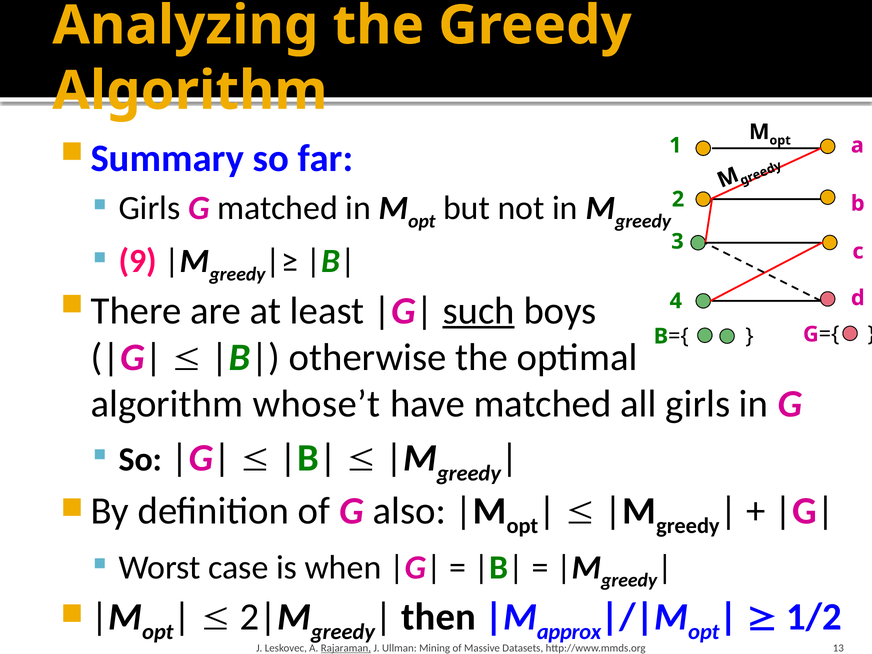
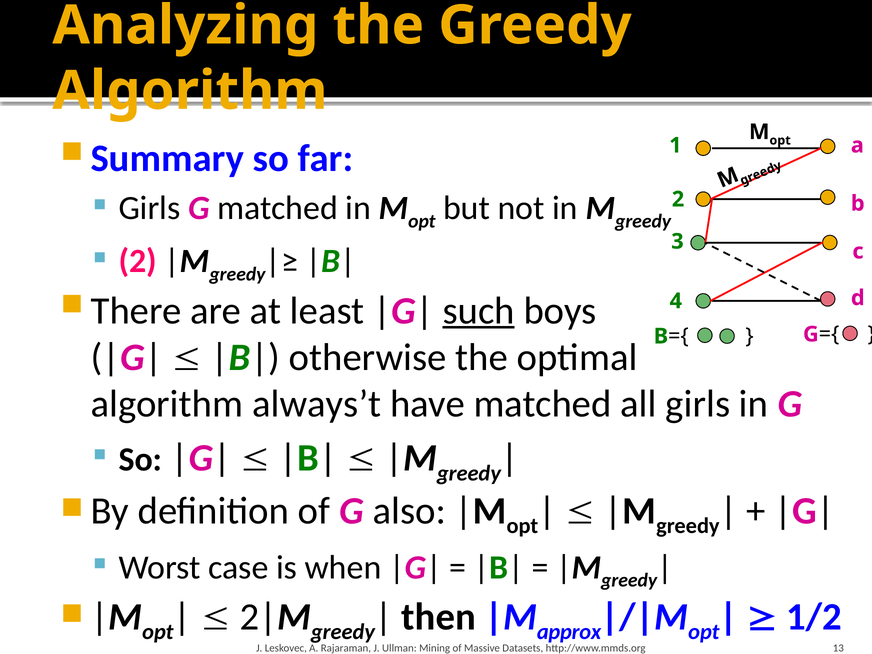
9: 9 -> 2 (138, 261)
whose’t: whose’t -> always’t (317, 404)
Rajaraman underline: present -> none (346, 648)
